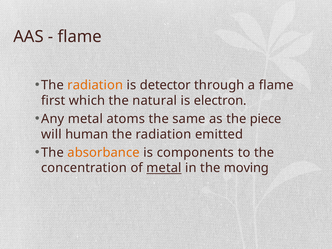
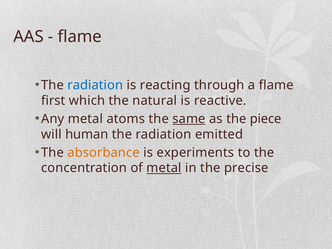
radiation colour: orange -> blue (95, 85)
detector: detector -> reacting (165, 85)
electron: electron -> reactive (220, 101)
same underline: none -> present (189, 119)
components: components -> experiments (195, 153)
moving: moving -> precise (246, 168)
